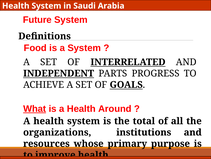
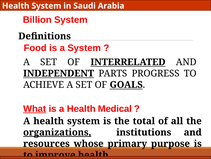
Future: Future -> Billion (37, 20)
Around: Around -> Medical (115, 108)
organizations underline: none -> present (57, 132)
